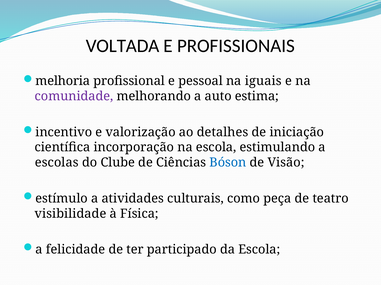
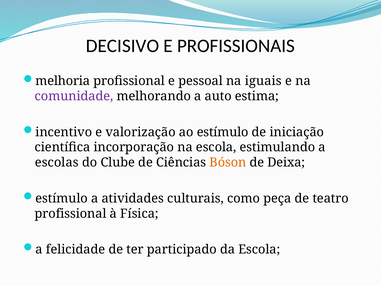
VOLTADA: VOLTADA -> DECISIVO (122, 46)
ao detalhes: detalhes -> estímulo (223, 132)
Bóson colour: blue -> orange (228, 163)
Visão: Visão -> Deixa (286, 163)
visibilidade: visibilidade -> profissional (71, 214)
